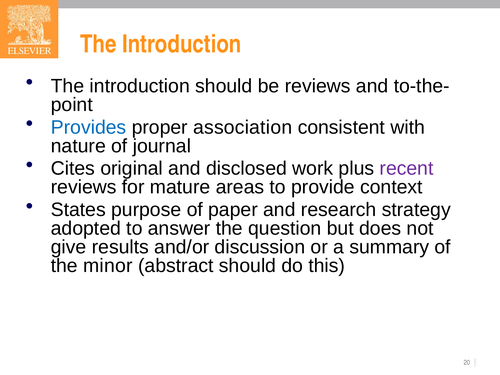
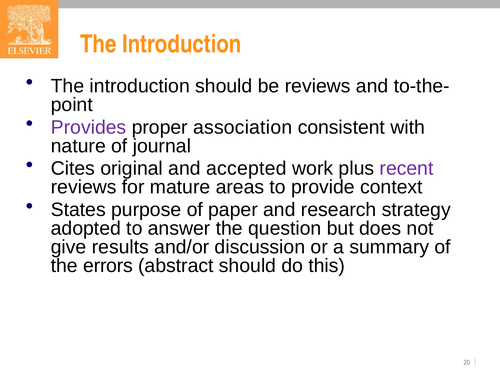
Provides colour: blue -> purple (89, 127)
disclosed: disclosed -> accepted (246, 169)
minor: minor -> errors (108, 266)
